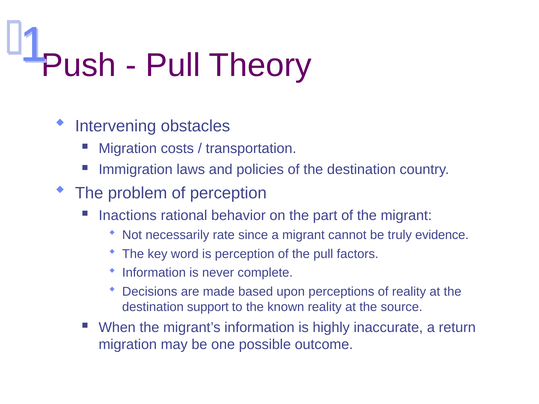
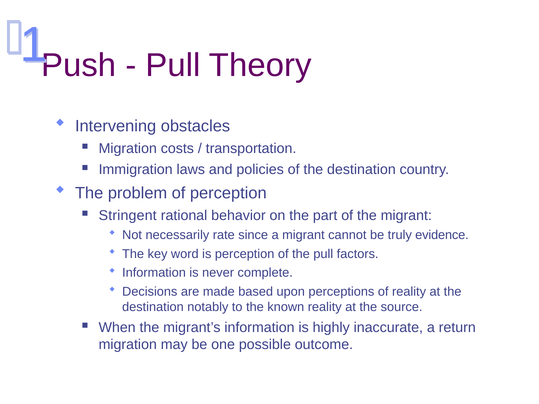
Inactions: Inactions -> Stringent (128, 216)
support: support -> notably (208, 307)
